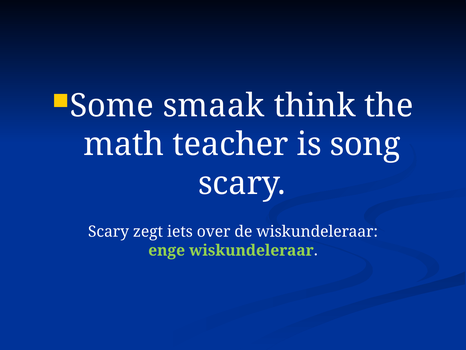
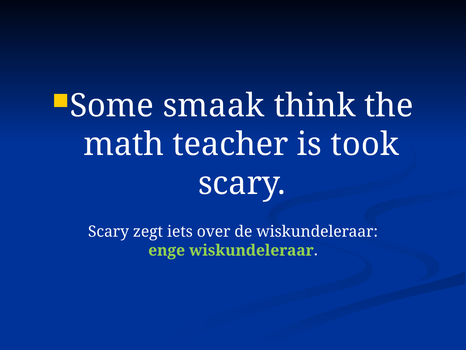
song: song -> took (365, 144)
